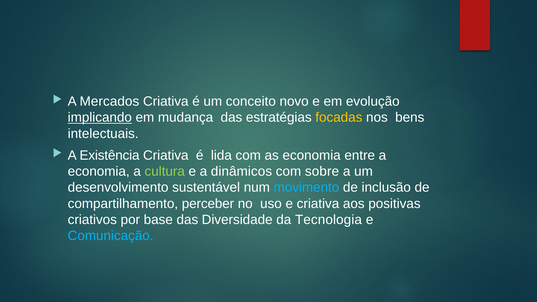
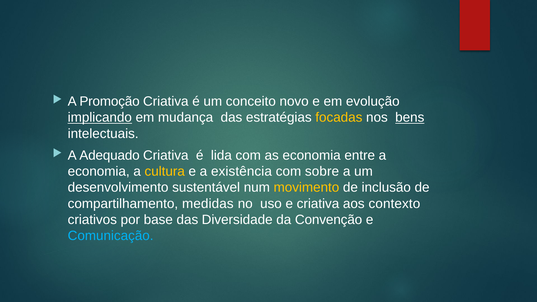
Mercados: Mercados -> Promoção (110, 101)
bens underline: none -> present (410, 118)
Existência: Existência -> Adequado (110, 155)
cultura colour: light green -> yellow (165, 171)
dinâmicos: dinâmicos -> existência (241, 171)
movimento colour: light blue -> yellow (306, 188)
perceber: perceber -> medidas (208, 204)
positivas: positivas -> contexto (394, 204)
Tecnologia: Tecnologia -> Convenção (329, 220)
